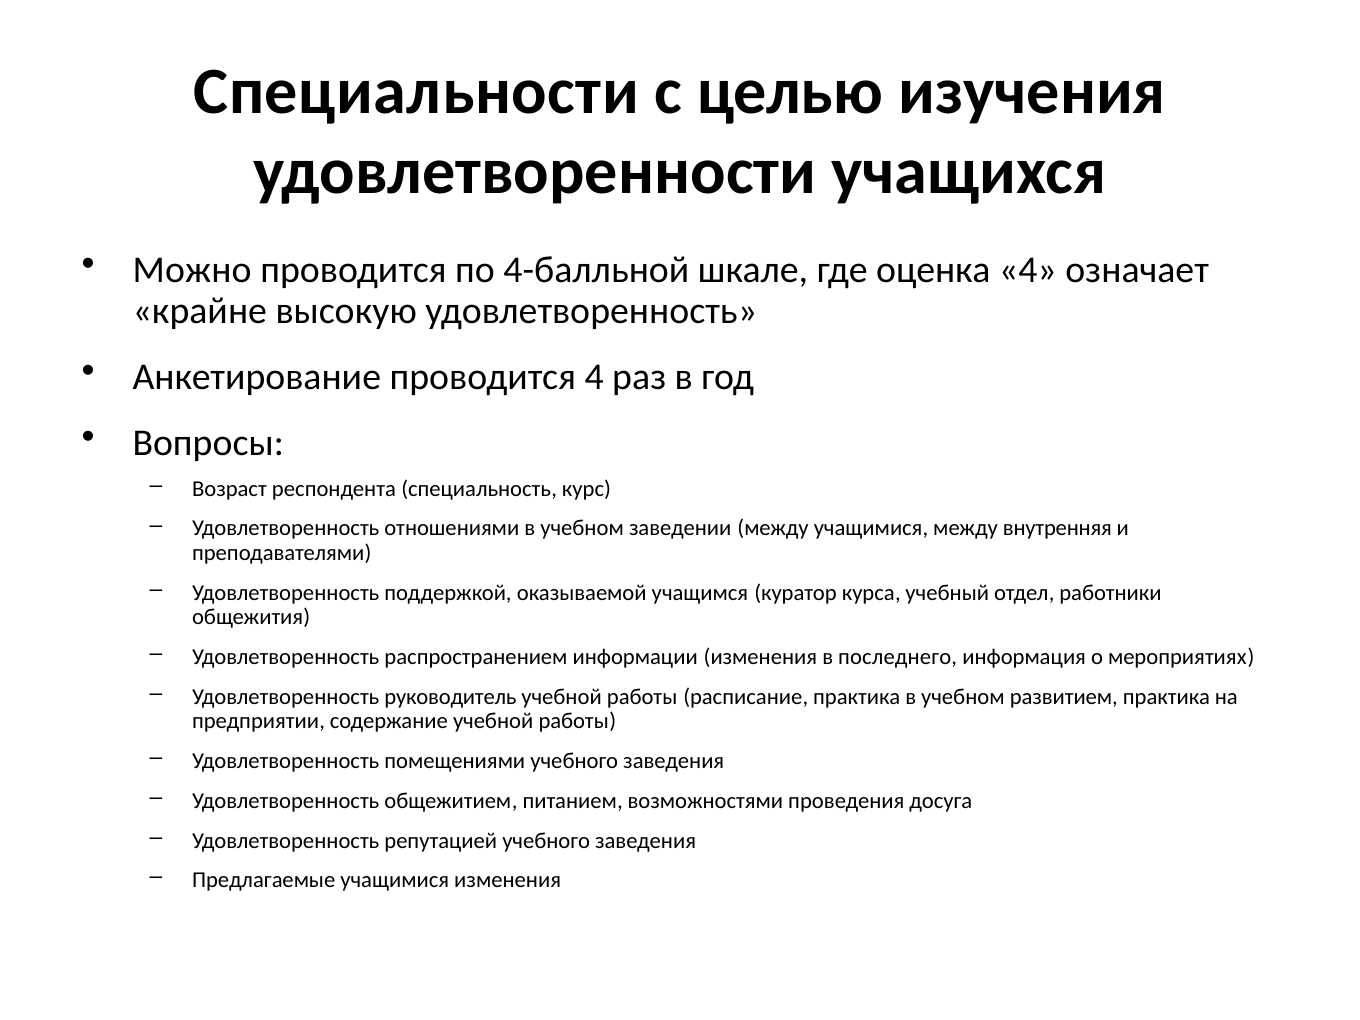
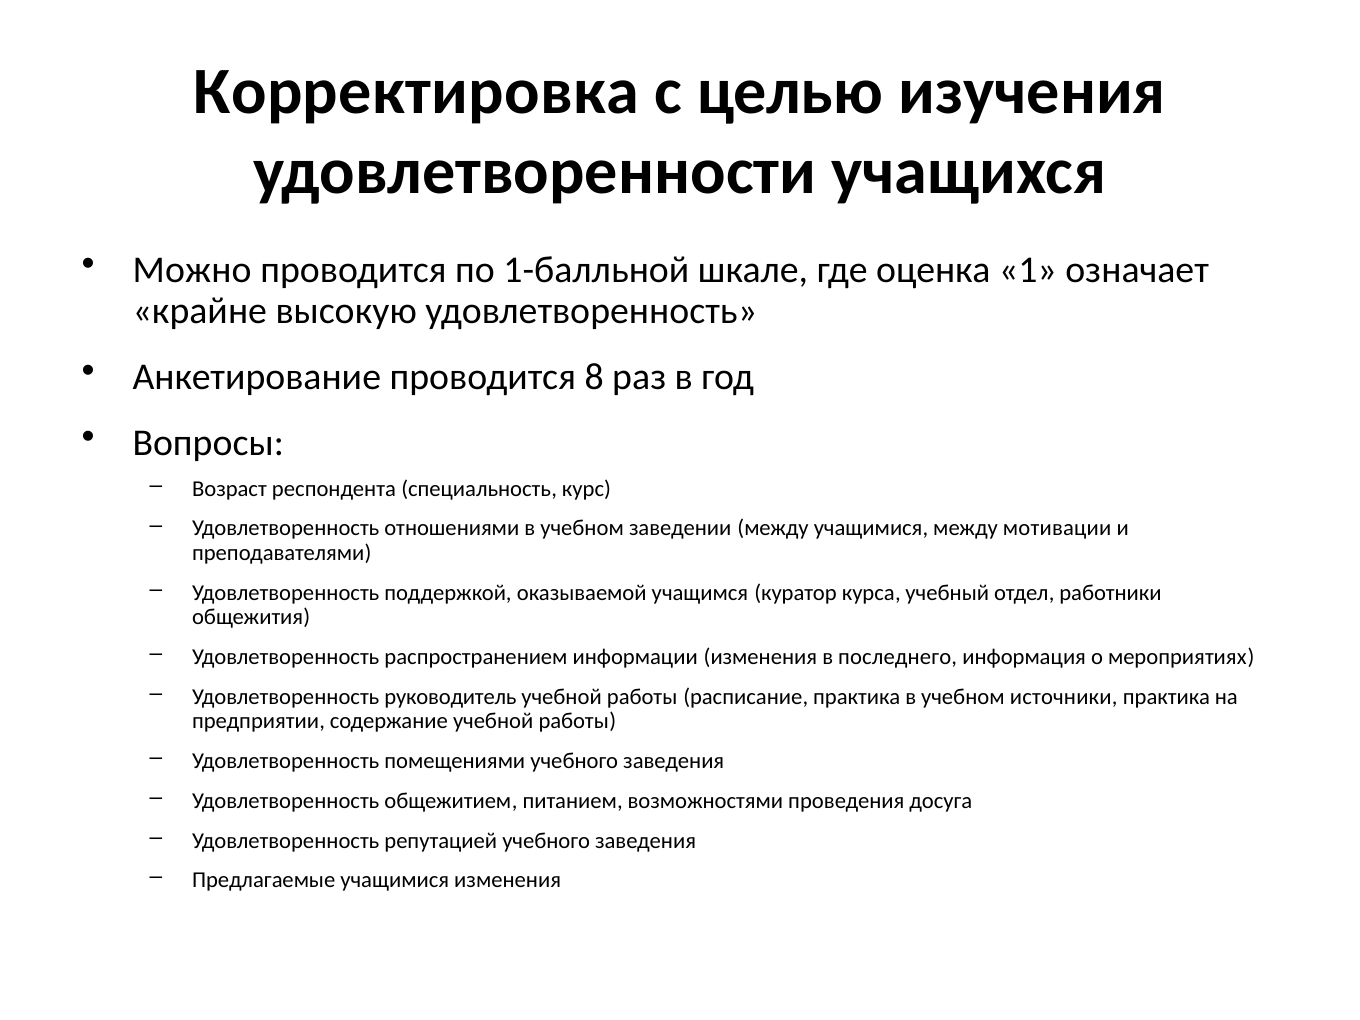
Специальности: Специальности -> Корректировка (416, 92)
4-балльной: 4-балльной -> 1-балльной (596, 270)
оценка 4: 4 -> 1 (1028, 270)
проводится 4: 4 -> 8 (594, 377)
внутренняя: внутренняя -> мотивации (1057, 528)
развитием: развитием -> источники (1064, 697)
